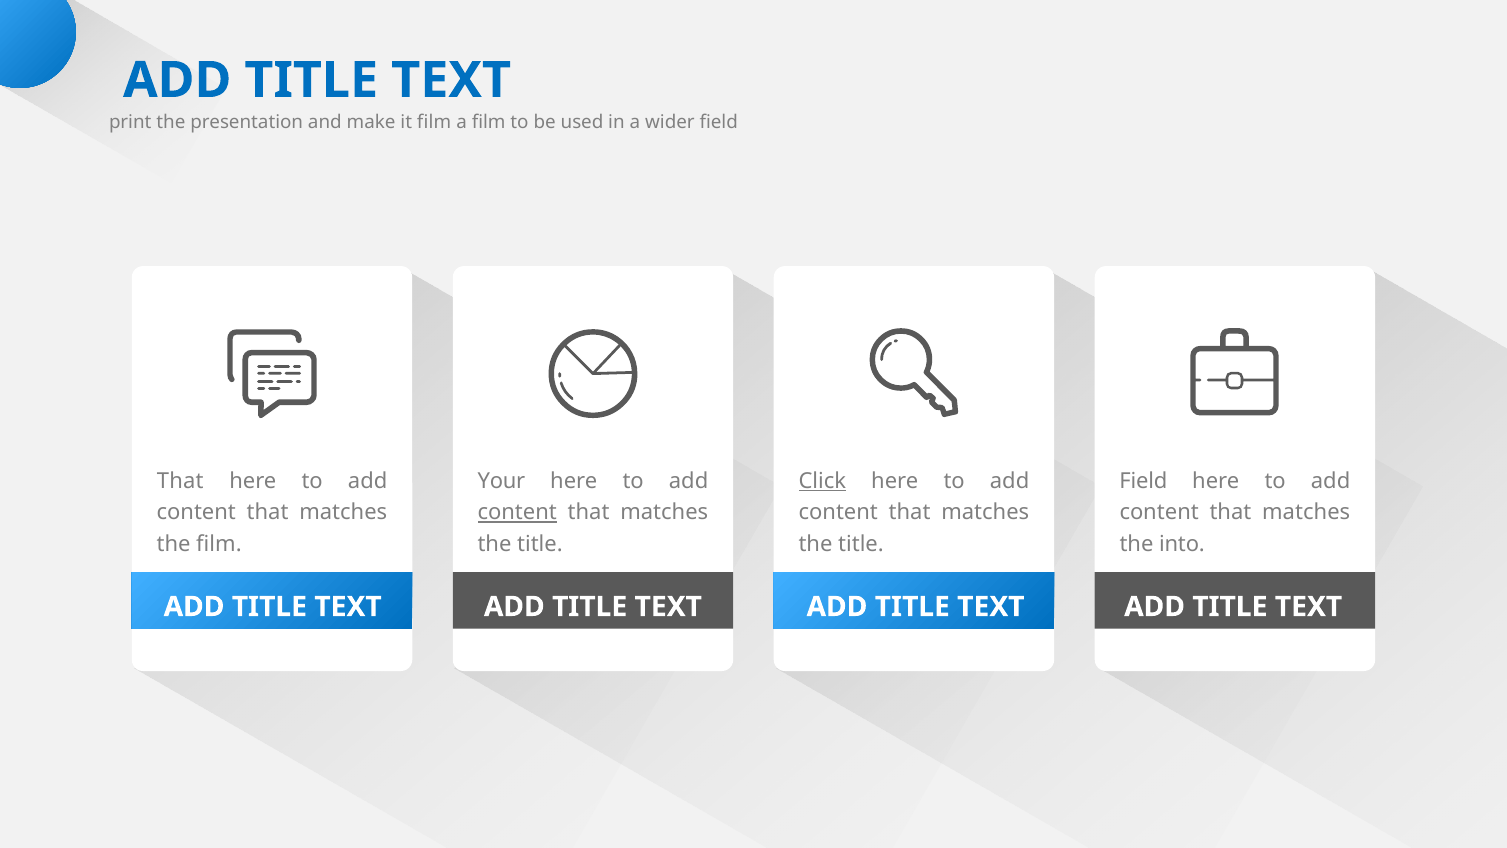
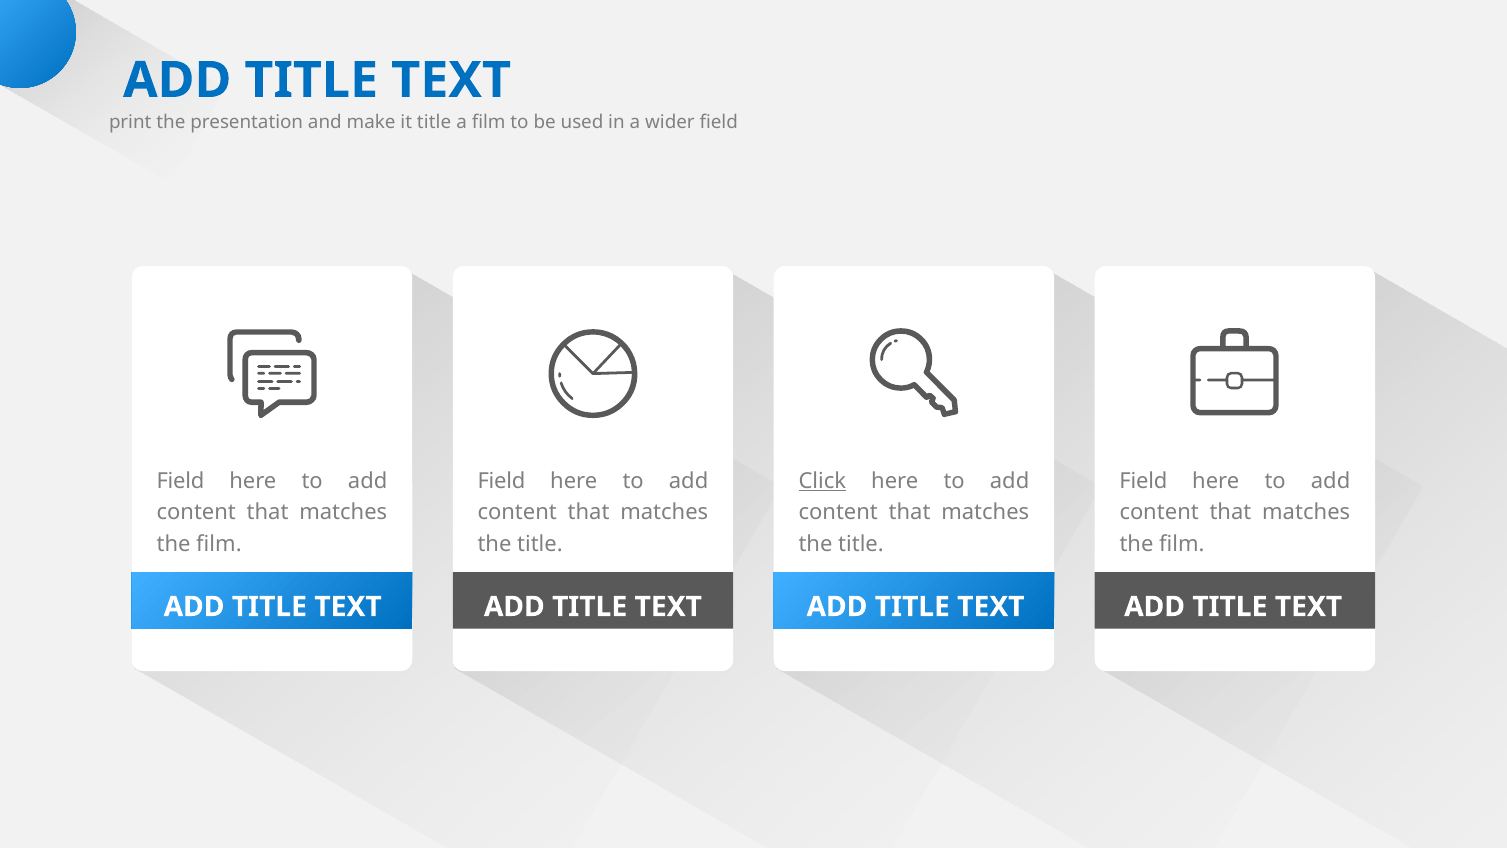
it film: film -> title (434, 122)
That: That -> Field (180, 481)
Your: Your -> Field (501, 481)
content underline: present -> none (517, 512)
into: into -> film (1182, 544)
